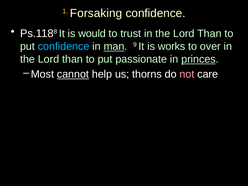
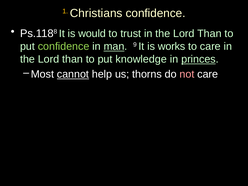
Forsaking: Forsaking -> Christians (96, 13)
confidence colour: light blue -> light green (64, 46)
to over: over -> care (210, 46)
passionate: passionate -> knowledge (141, 59)
